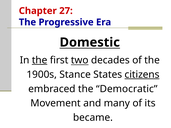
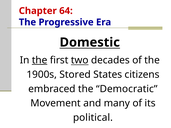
27: 27 -> 64 (66, 11)
Stance: Stance -> Stored (75, 75)
citizens underline: present -> none (142, 75)
became: became -> political (93, 118)
